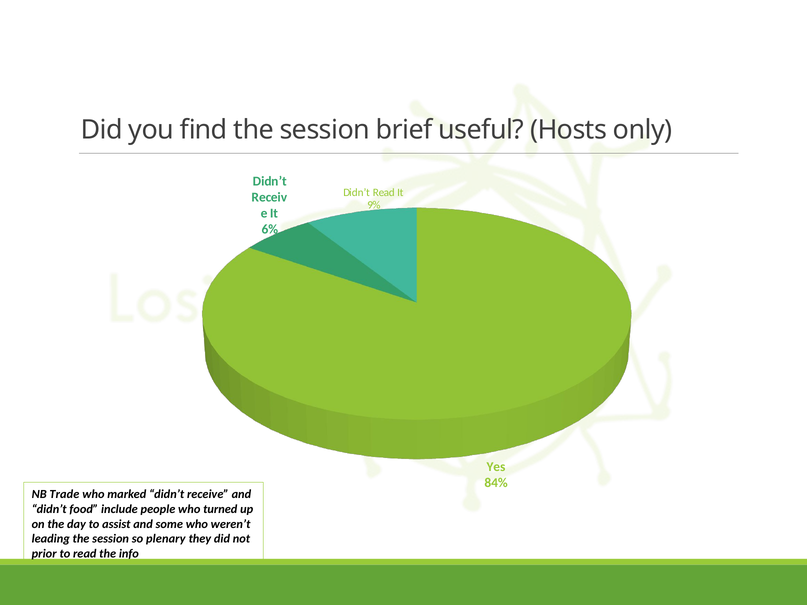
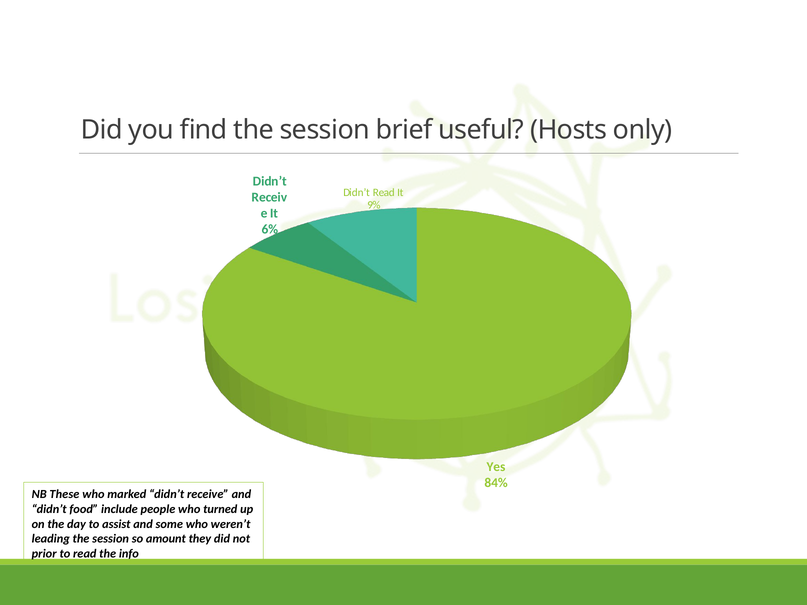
Trade: Trade -> These (64, 495)
plenary: plenary -> amount (166, 539)
